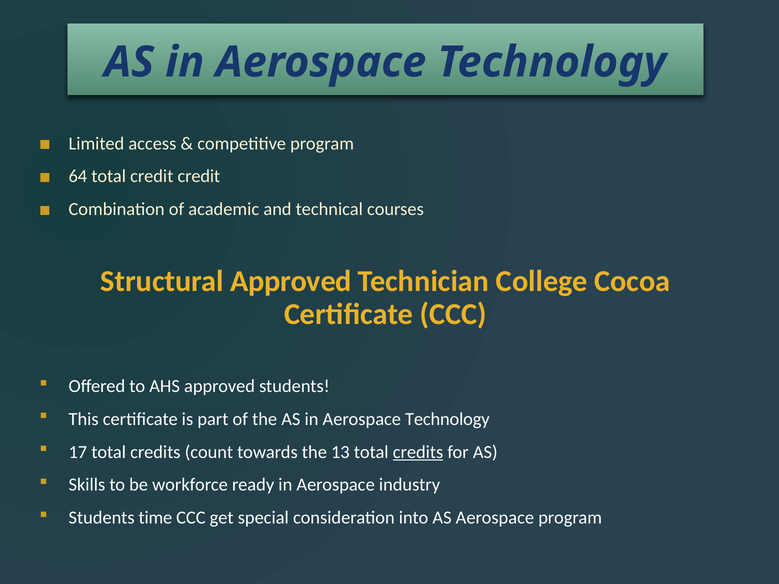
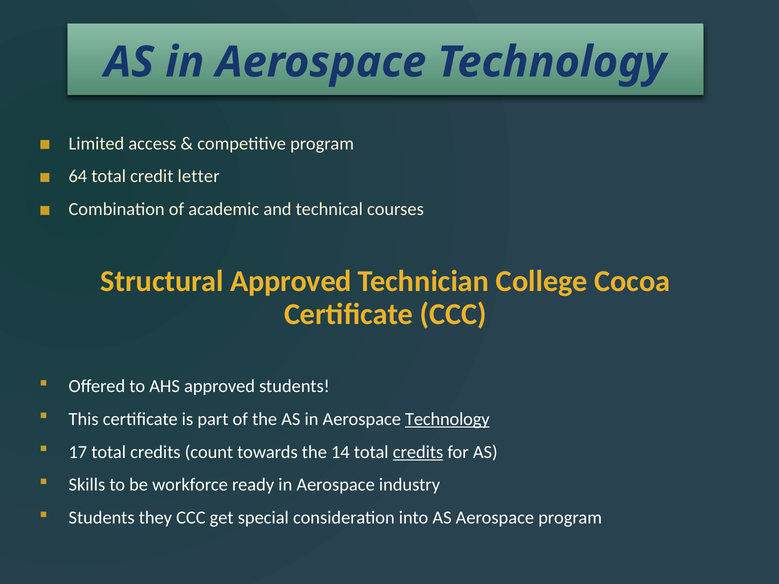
credit credit: credit -> letter (199, 176)
Technology underline: none -> present (447, 419)
13: 13 -> 14 (340, 452)
time: time -> they (155, 518)
